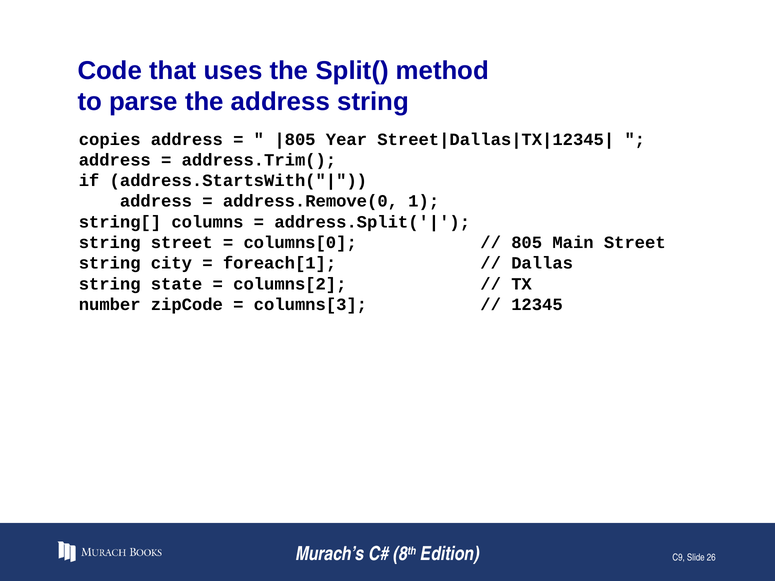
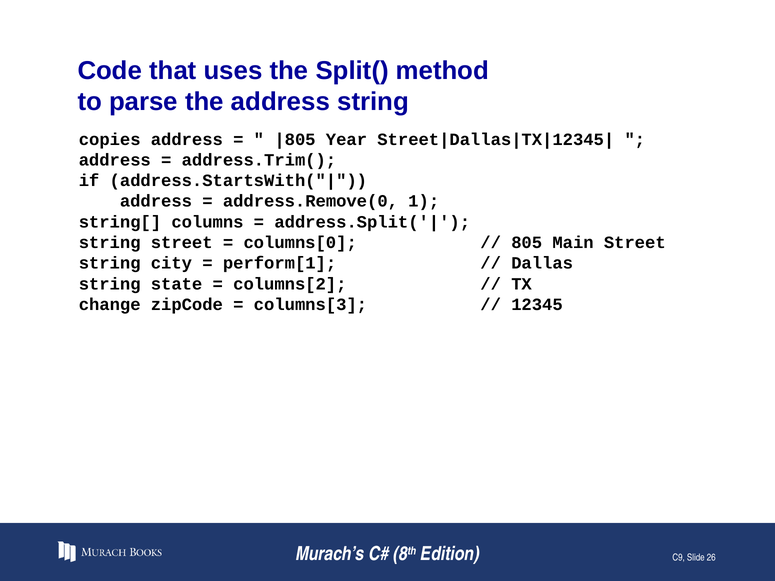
foreach[1: foreach[1 -> perform[1 (280, 263)
number: number -> change (110, 305)
